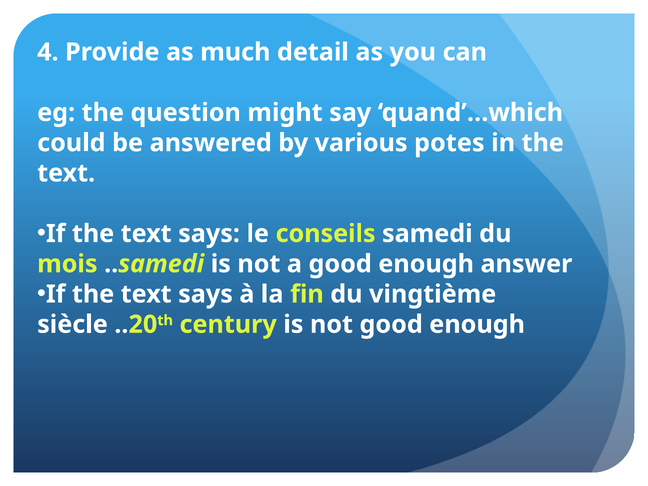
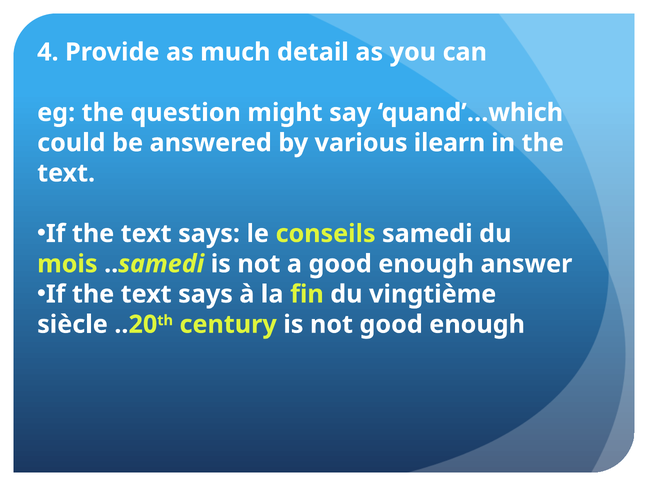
potes: potes -> ilearn (449, 143)
